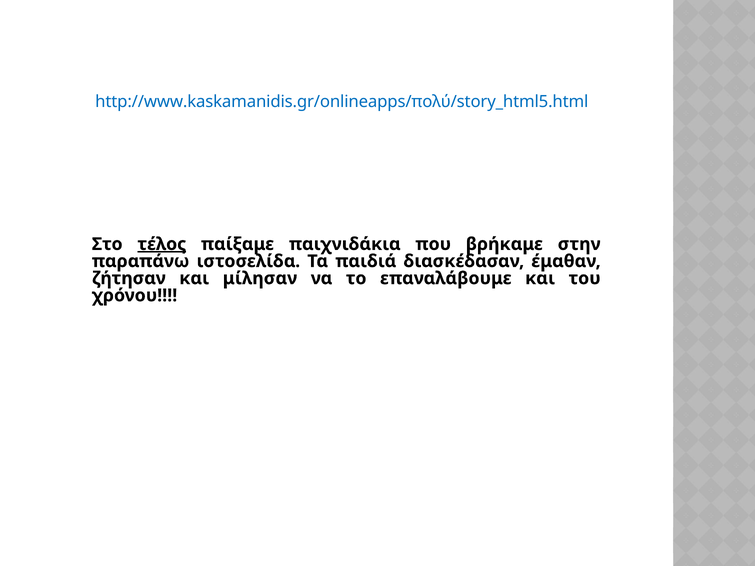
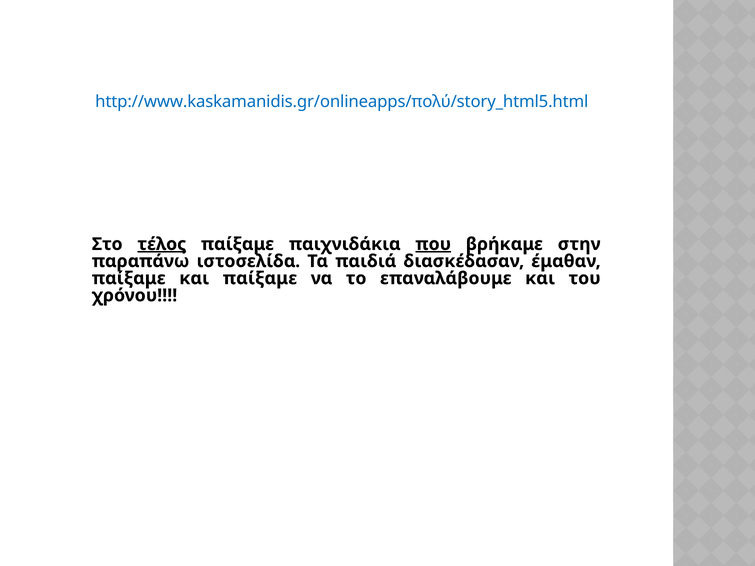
που underline: none -> present (433, 244)
ζήτησαν: ζήτησαν -> παίξαμε (129, 278)
και μίλησαν: μίλησαν -> παίξαμε (260, 278)
